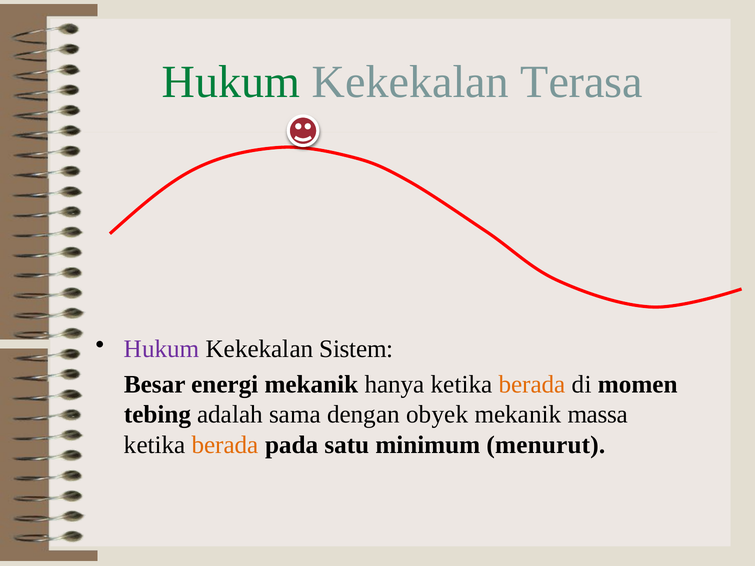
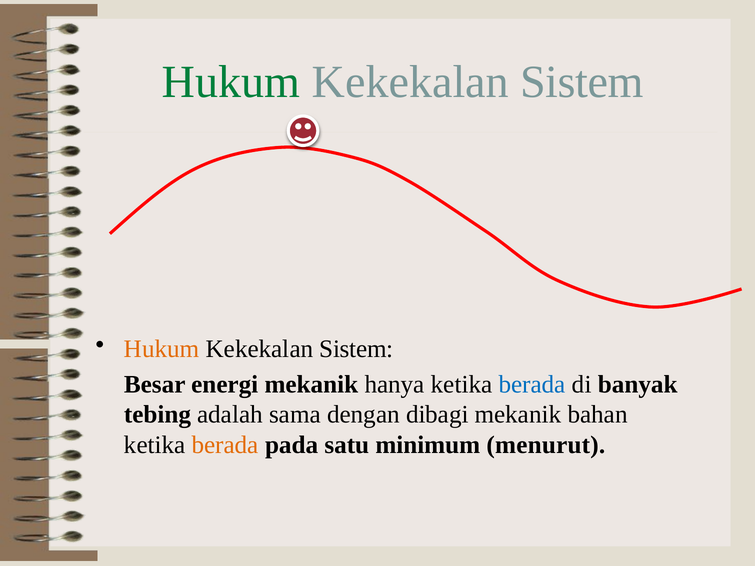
Terasa: Terasa -> Sistem (582, 82)
Hukum colour: purple -> orange (162, 349)
berada colour: orange -> blue (532, 385)
momen: momen -> banyak (638, 385)
obyek: obyek -> dibagi (437, 415)
massa: massa -> bahan (598, 415)
